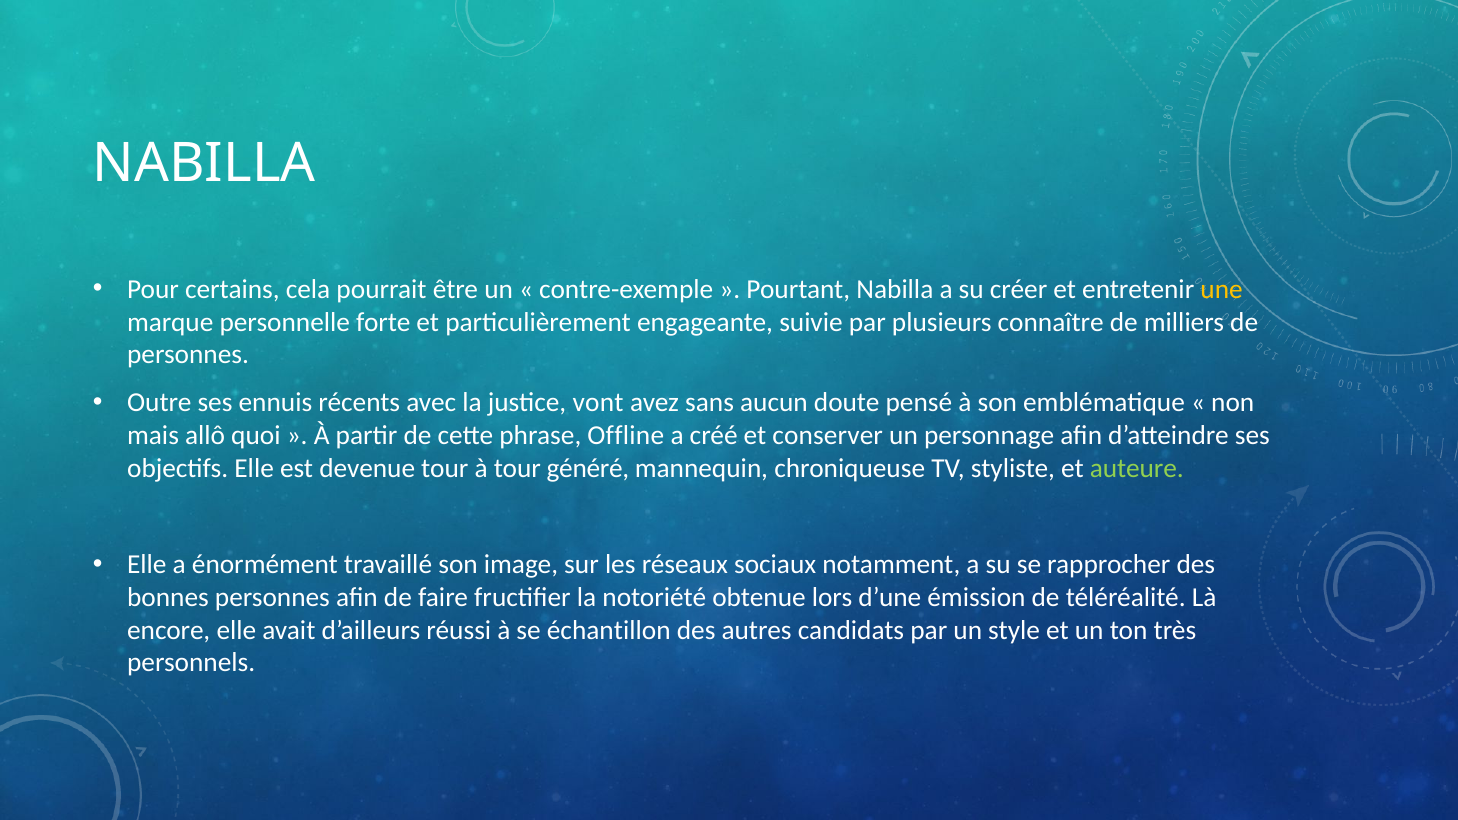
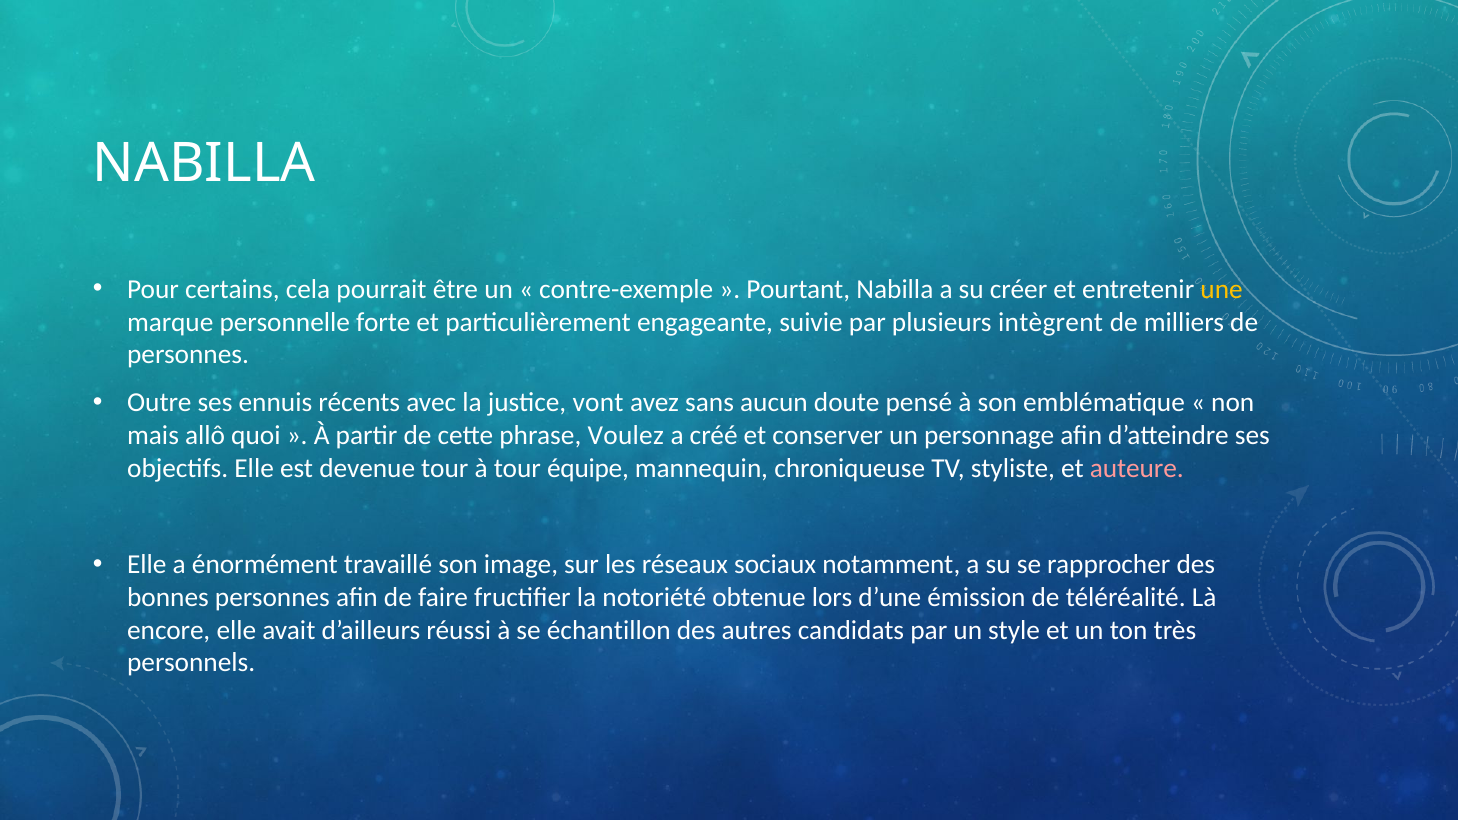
connaître: connaître -> intègrent (1051, 322)
Offline: Offline -> Voulez (626, 436)
généré: généré -> équipe (588, 469)
auteure colour: light green -> pink (1137, 469)
